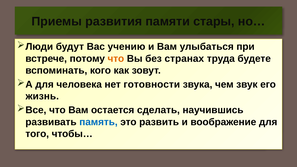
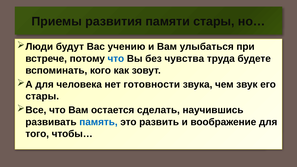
что colour: orange -> blue (116, 59)
странах: странах -> чувства (184, 59)
жизнь: жизнь -> стары (42, 96)
